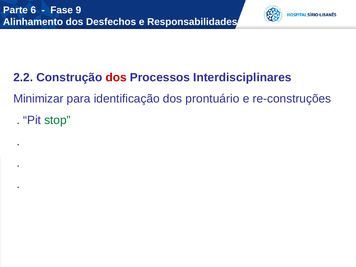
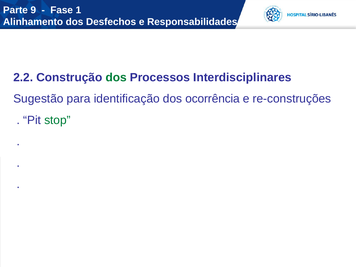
6: 6 -> 9 (33, 10)
9: 9 -> 1 (78, 10)
dos colour: red -> green (116, 77)
Minimizar: Minimizar -> Sugestão (38, 99)
prontuário: prontuário -> ocorrência (213, 99)
